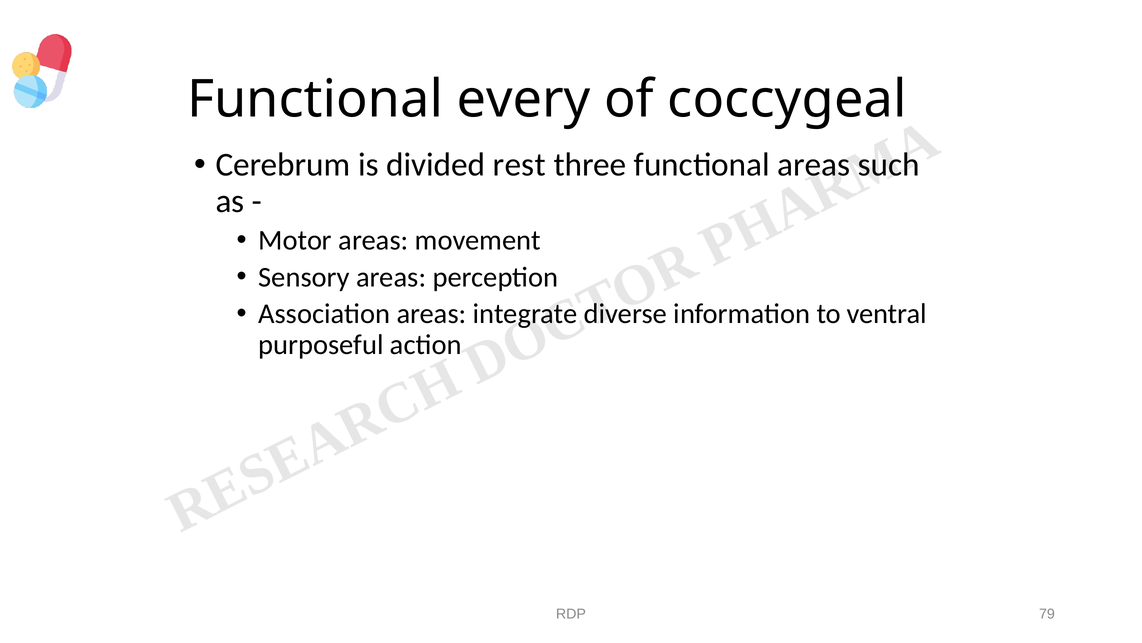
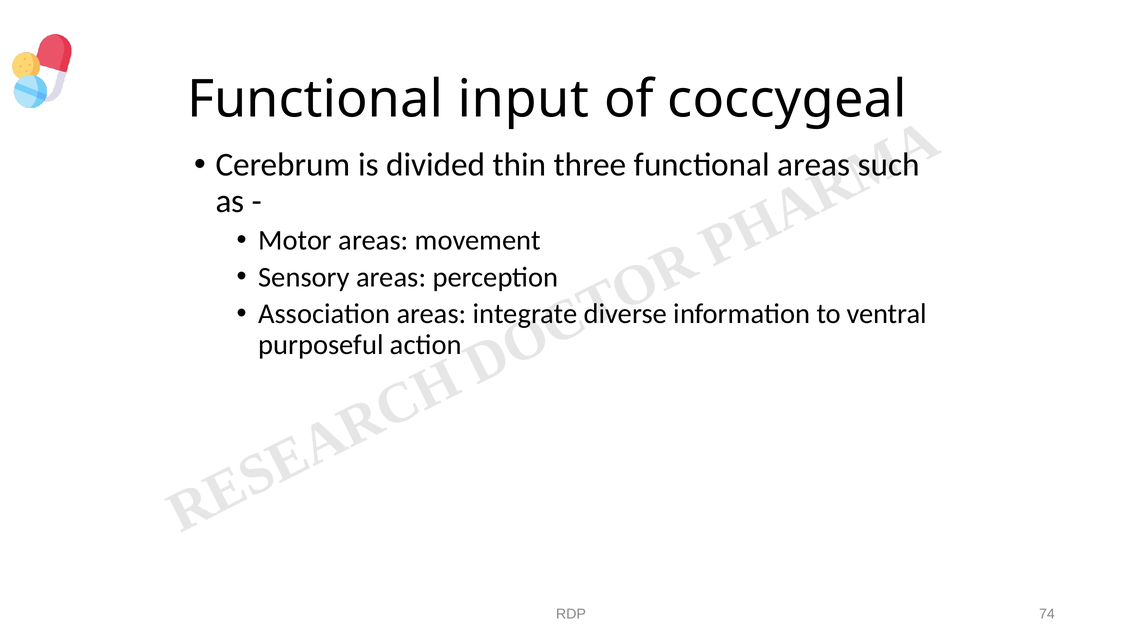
every: every -> input (523, 100)
rest: rest -> thin (520, 165)
79: 79 -> 74 (1047, 613)
